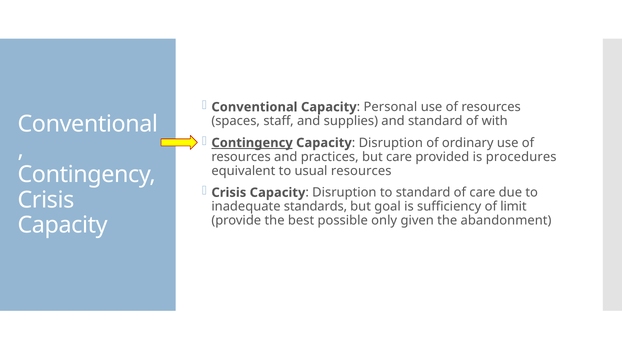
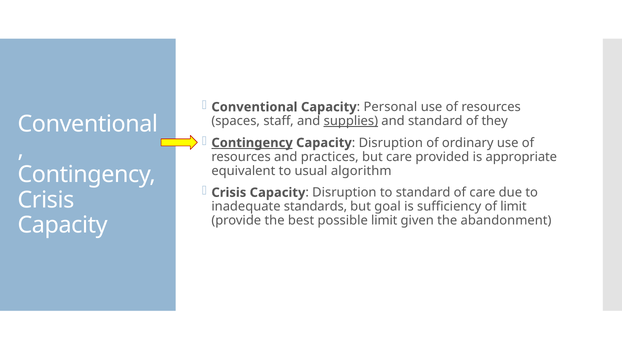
supplies underline: none -> present (351, 121)
with: with -> they (495, 121)
procedures: procedures -> appropriate (521, 157)
usual resources: resources -> algorithm (361, 171)
possible only: only -> limit (384, 220)
